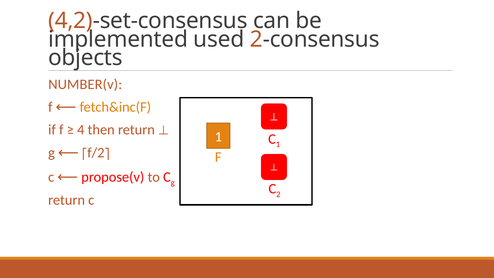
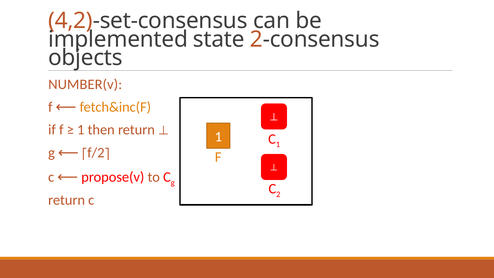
used: used -> state (219, 39)
4: 4 -> 1 (81, 130)
